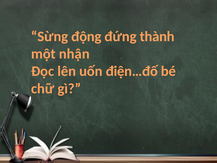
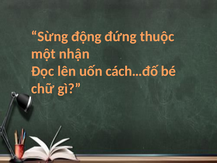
thành: thành -> thuộc (157, 36)
điện…đố: điện…đố -> cách…đố (132, 71)
